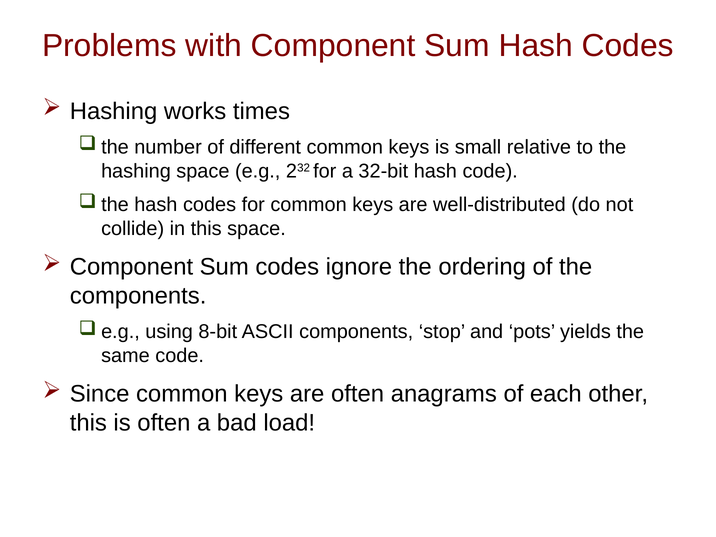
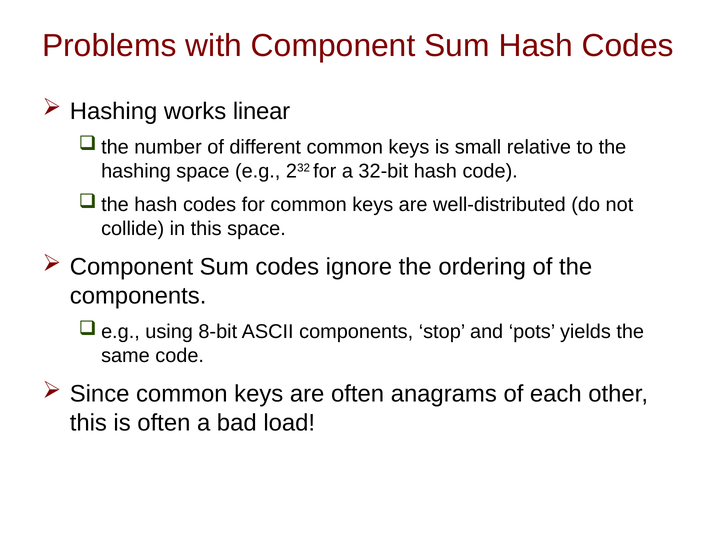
times: times -> linear (262, 111)
